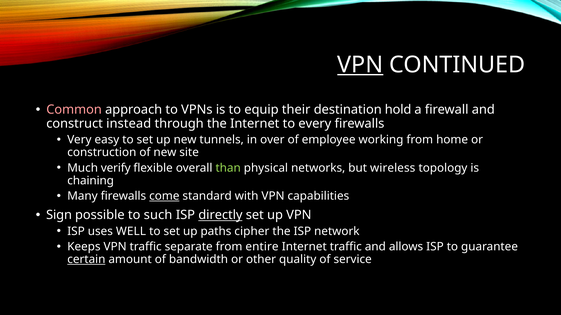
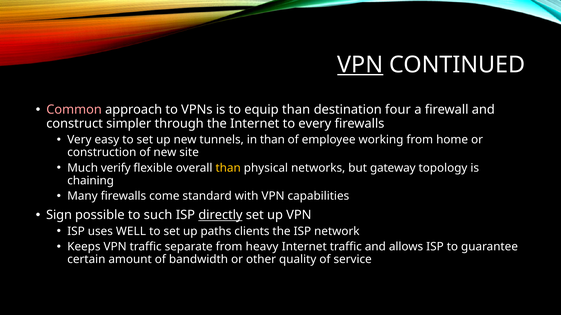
equip their: their -> than (296, 110)
hold: hold -> four (398, 110)
instead: instead -> simpler (129, 124)
in over: over -> than (272, 140)
than colour: light green -> yellow (228, 168)
wireless: wireless -> gateway (393, 168)
come underline: present -> none (164, 196)
cipher: cipher -> clients (252, 232)
entire: entire -> heavy (262, 247)
certain underline: present -> none (86, 260)
